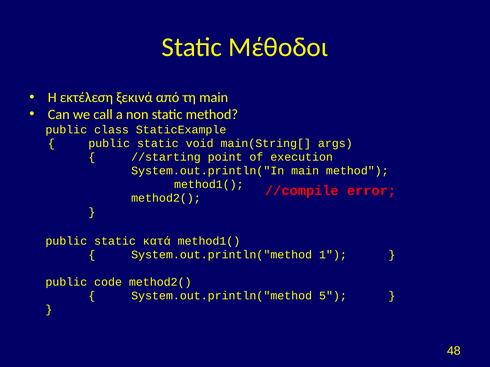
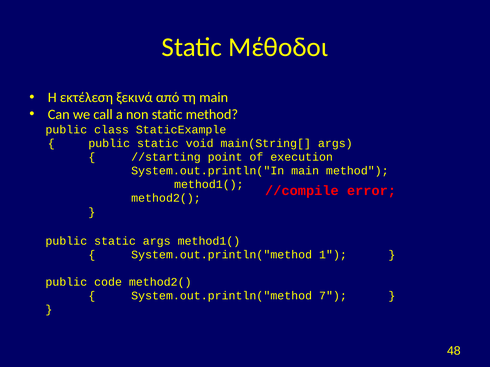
static κατά: κατά -> args (157, 241)
5: 5 -> 7 (333, 296)
